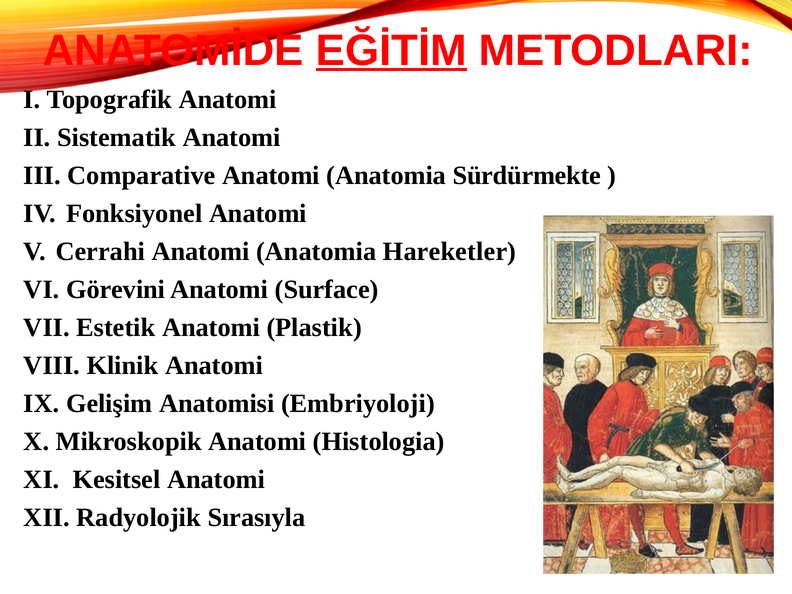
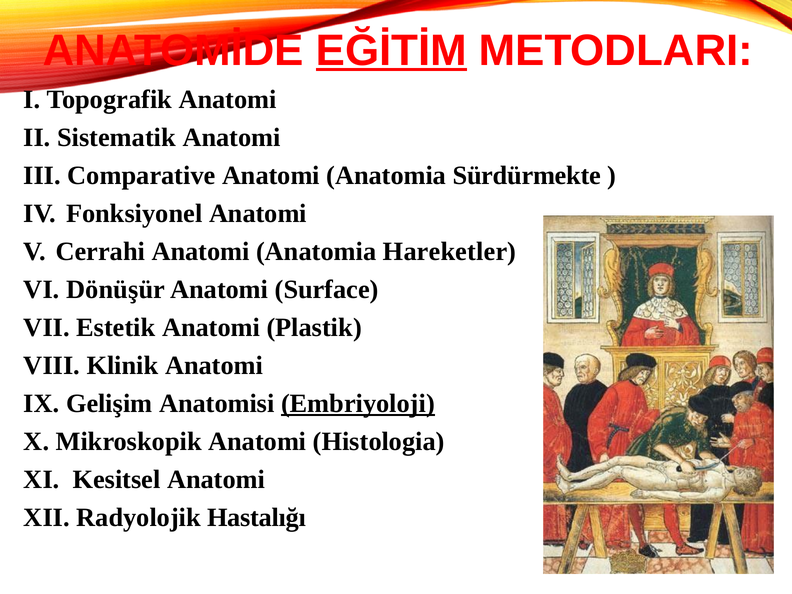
Görevini: Görevini -> Dönüşür (116, 290)
Embriyoloji underline: none -> present (358, 404)
Sırasıyla: Sırasıyla -> Hastalığı (257, 518)
